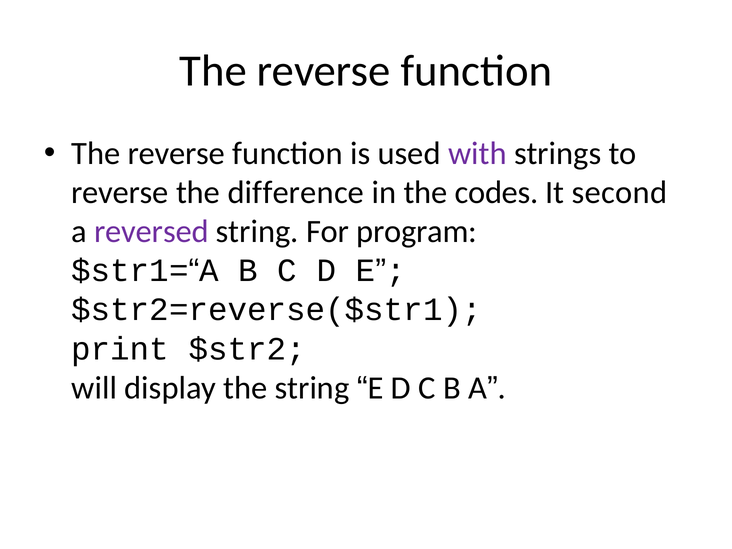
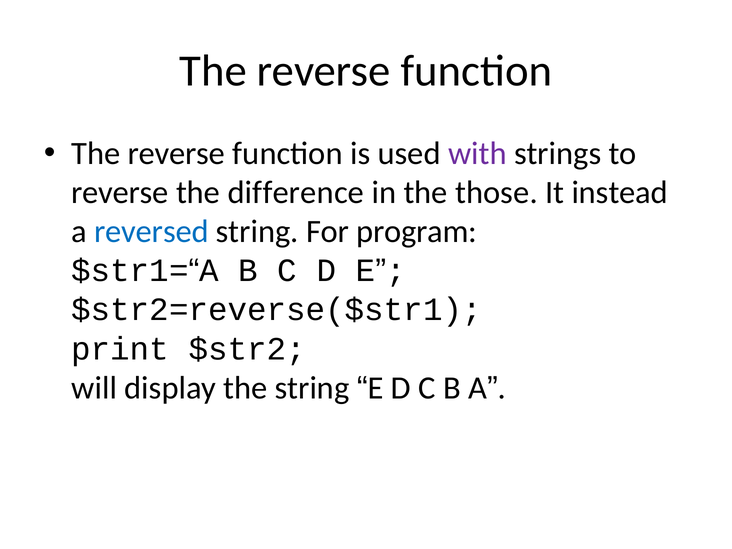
codes: codes -> those (496, 193)
second: second -> instead (620, 193)
reversed colour: purple -> blue (152, 232)
